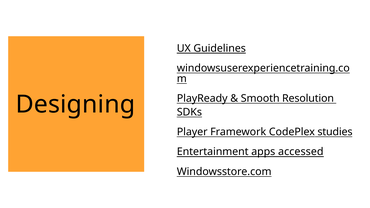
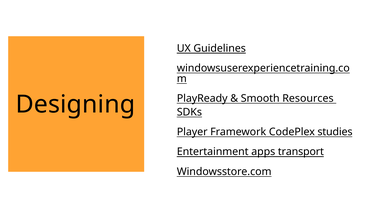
Resolution: Resolution -> Resources (308, 99)
accessed: accessed -> transport (301, 152)
